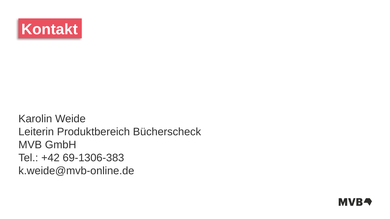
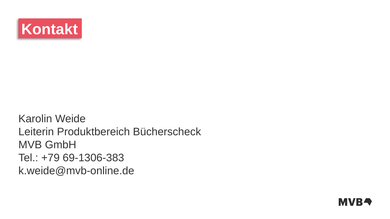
+42: +42 -> +79 (50, 158)
